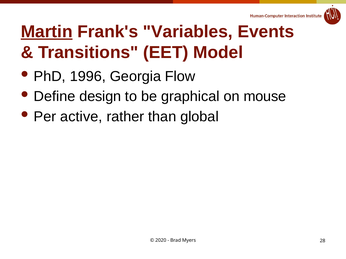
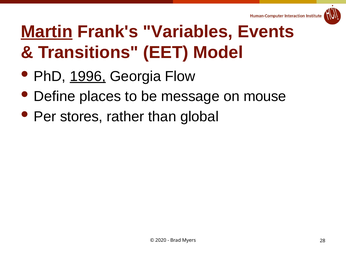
1996 underline: none -> present (88, 76)
design: design -> places (100, 97)
graphical: graphical -> message (190, 97)
active: active -> stores (81, 117)
